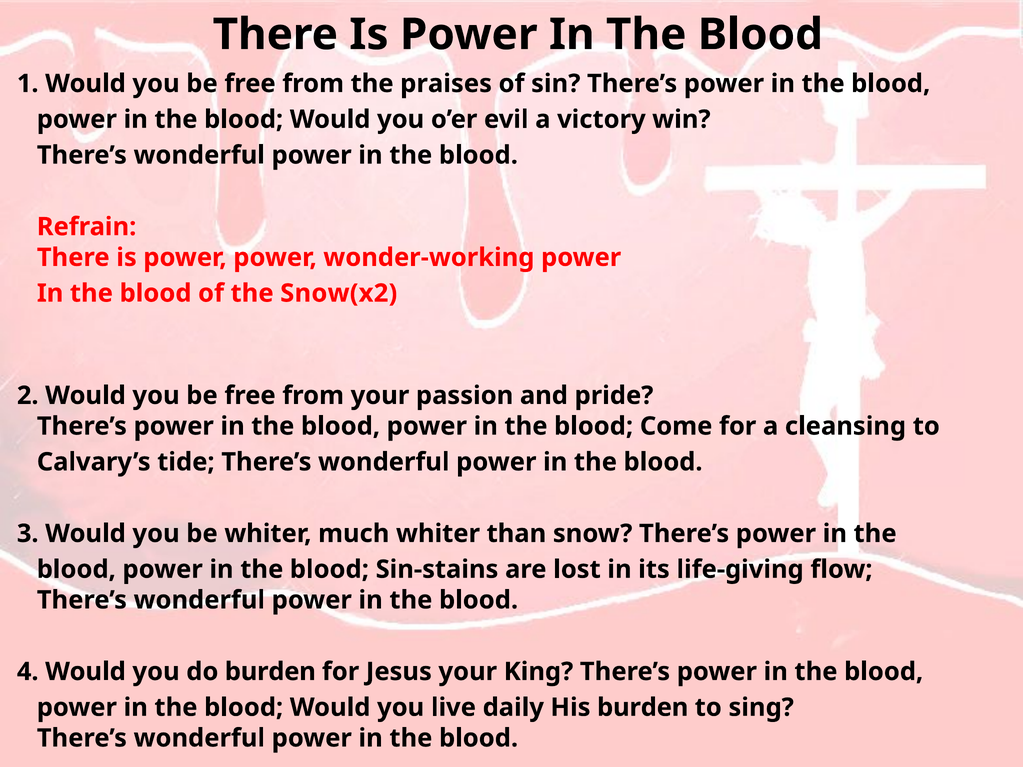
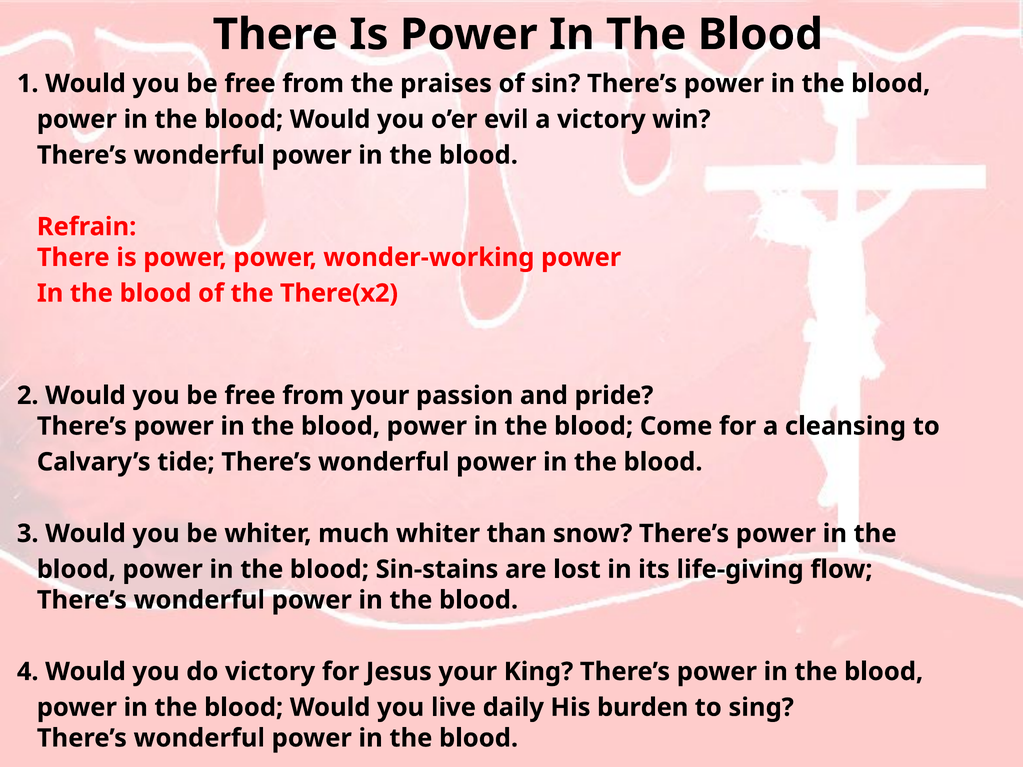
Snow(x2: Snow(x2 -> There(x2 (339, 293)
do burden: burden -> victory (270, 672)
